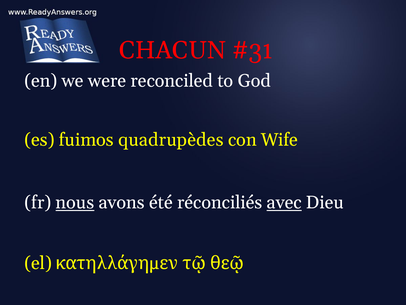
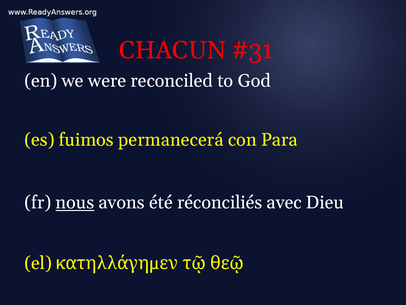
quadrupèdes: quadrupèdes -> permanecerá (171, 140)
Wife: Wife -> Para (279, 140)
avec underline: present -> none (284, 202)
